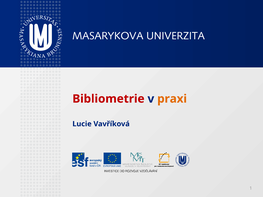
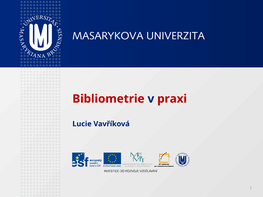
praxi colour: orange -> red (172, 99)
